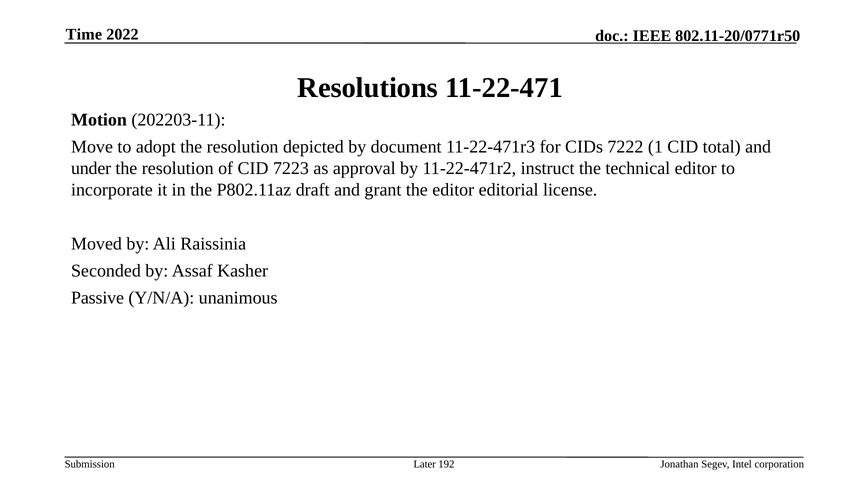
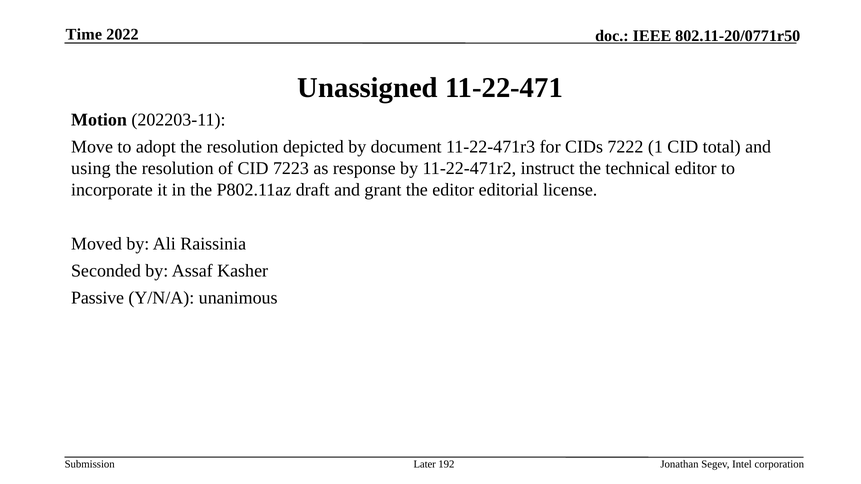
Resolutions: Resolutions -> Unassigned (368, 88)
under: under -> using (91, 169)
approval: approval -> response (364, 169)
